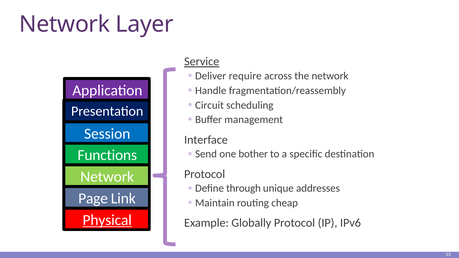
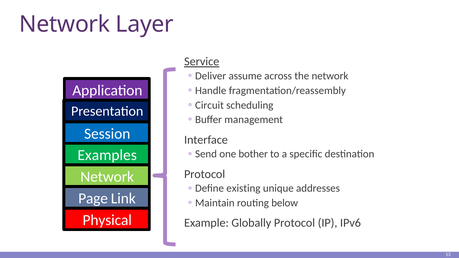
require: require -> assume (245, 76)
Functions: Functions -> Examples (107, 155)
through: through -> existing (243, 188)
cheap: cheap -> below (285, 203)
Physical underline: present -> none (107, 220)
